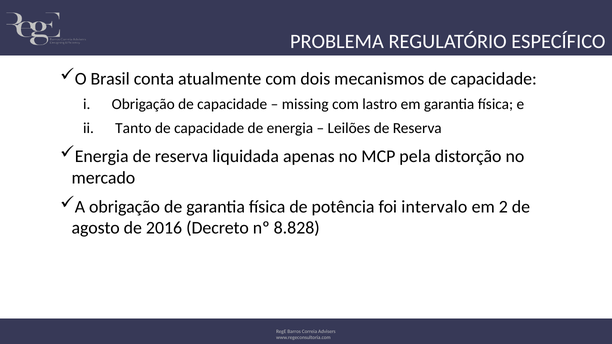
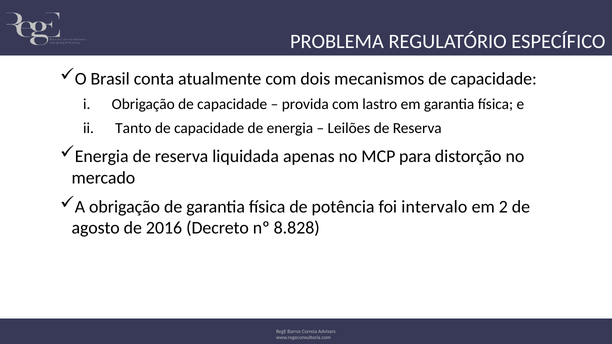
missing: missing -> provida (305, 104)
pela: pela -> para (415, 156)
